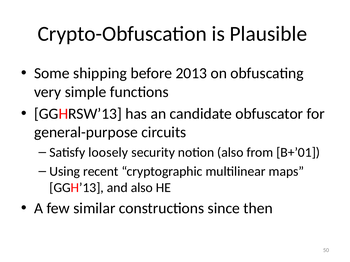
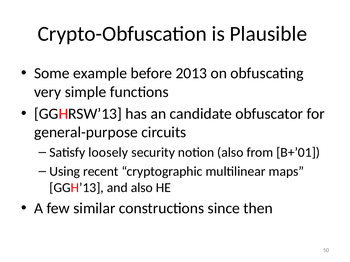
shipping: shipping -> example (100, 73)
